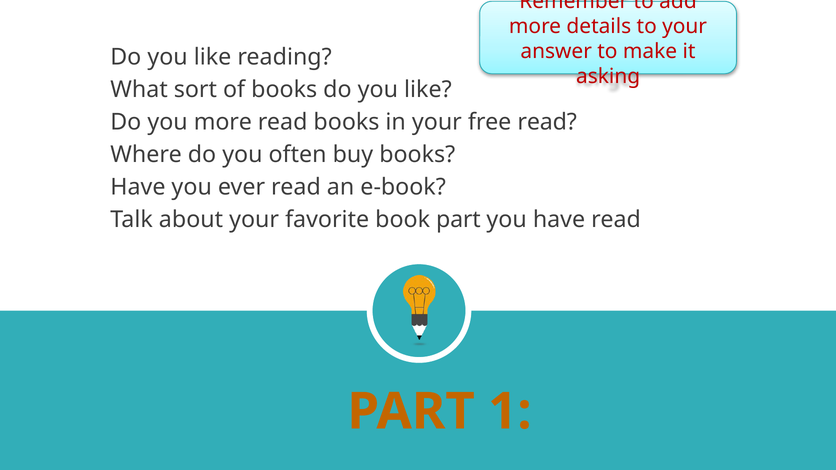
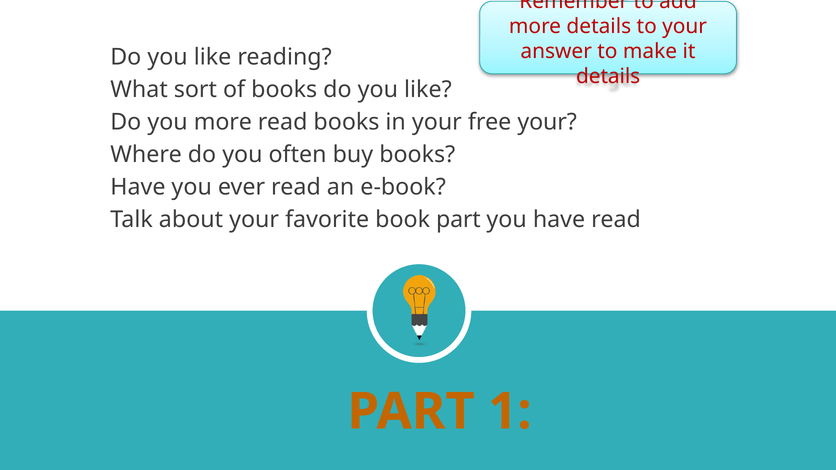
asking: asking -> details (608, 77)
free read: read -> your (547, 122)
